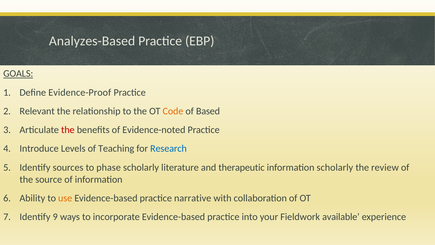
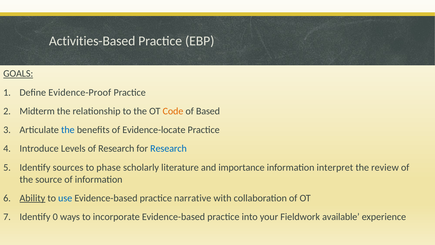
Analyzes-Based: Analyzes-Based -> Activities-Based (92, 41)
Relevant: Relevant -> Midterm (37, 111)
the colour: red -> blue (68, 130)
Evidence-noted: Evidence-noted -> Evidence-locate (154, 130)
of Teaching: Teaching -> Research (116, 148)
therapeutic: therapeutic -> importance (242, 167)
information scholarly: scholarly -> interpret (335, 167)
Ability underline: none -> present (32, 198)
use colour: orange -> blue (65, 198)
9: 9 -> 0 (55, 217)
